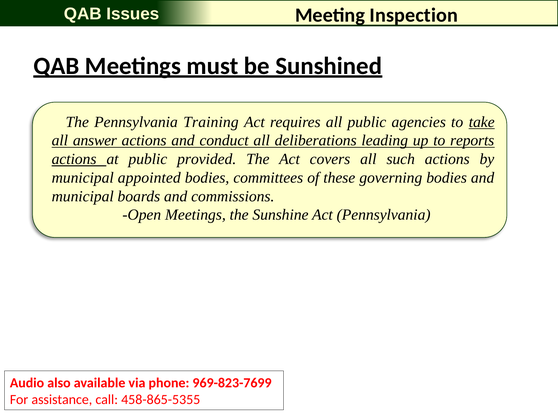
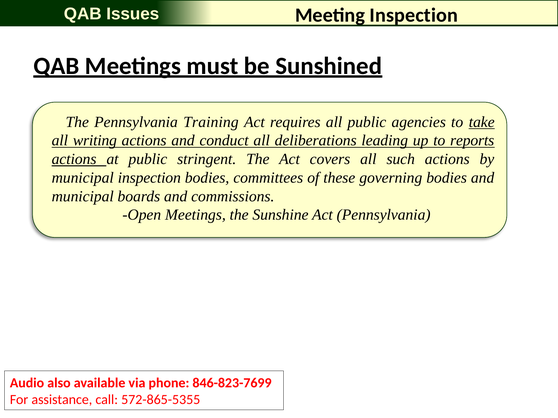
answer: answer -> writing (95, 141)
provided: provided -> stringent (207, 159)
municipal appointed: appointed -> inspection (149, 178)
969-823-7699: 969-823-7699 -> 846-823-7699 (232, 383)
458-865-5355: 458-865-5355 -> 572-865-5355 (161, 400)
